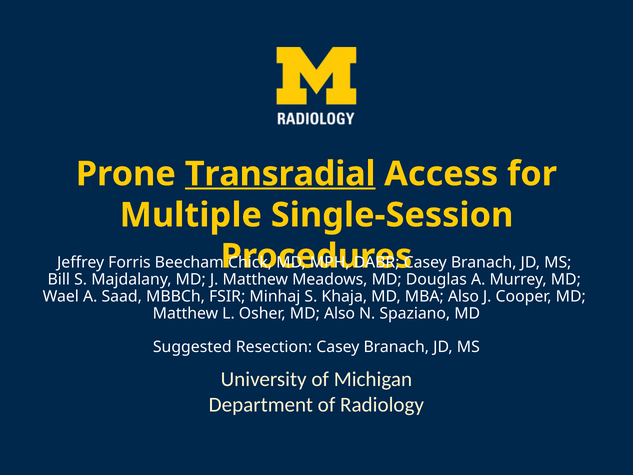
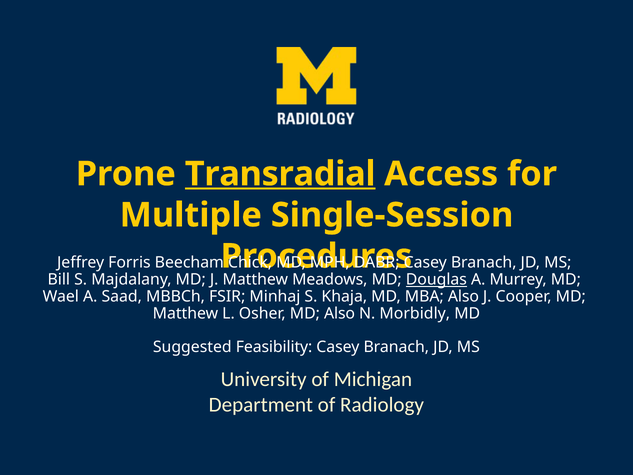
Douglas underline: none -> present (436, 279)
Spaziano: Spaziano -> Morbidly (415, 313)
Resection: Resection -> Feasibility (274, 347)
